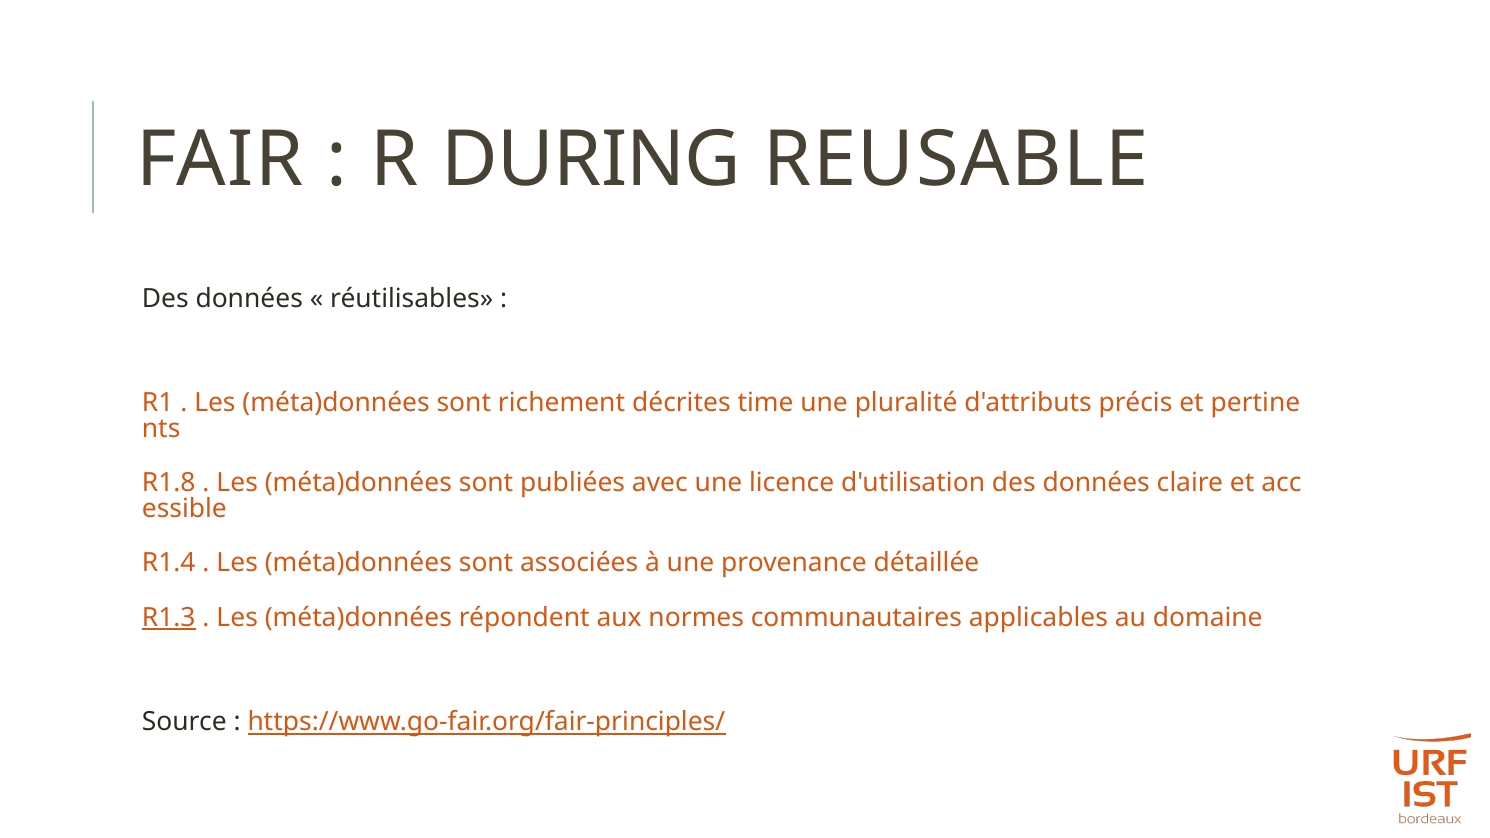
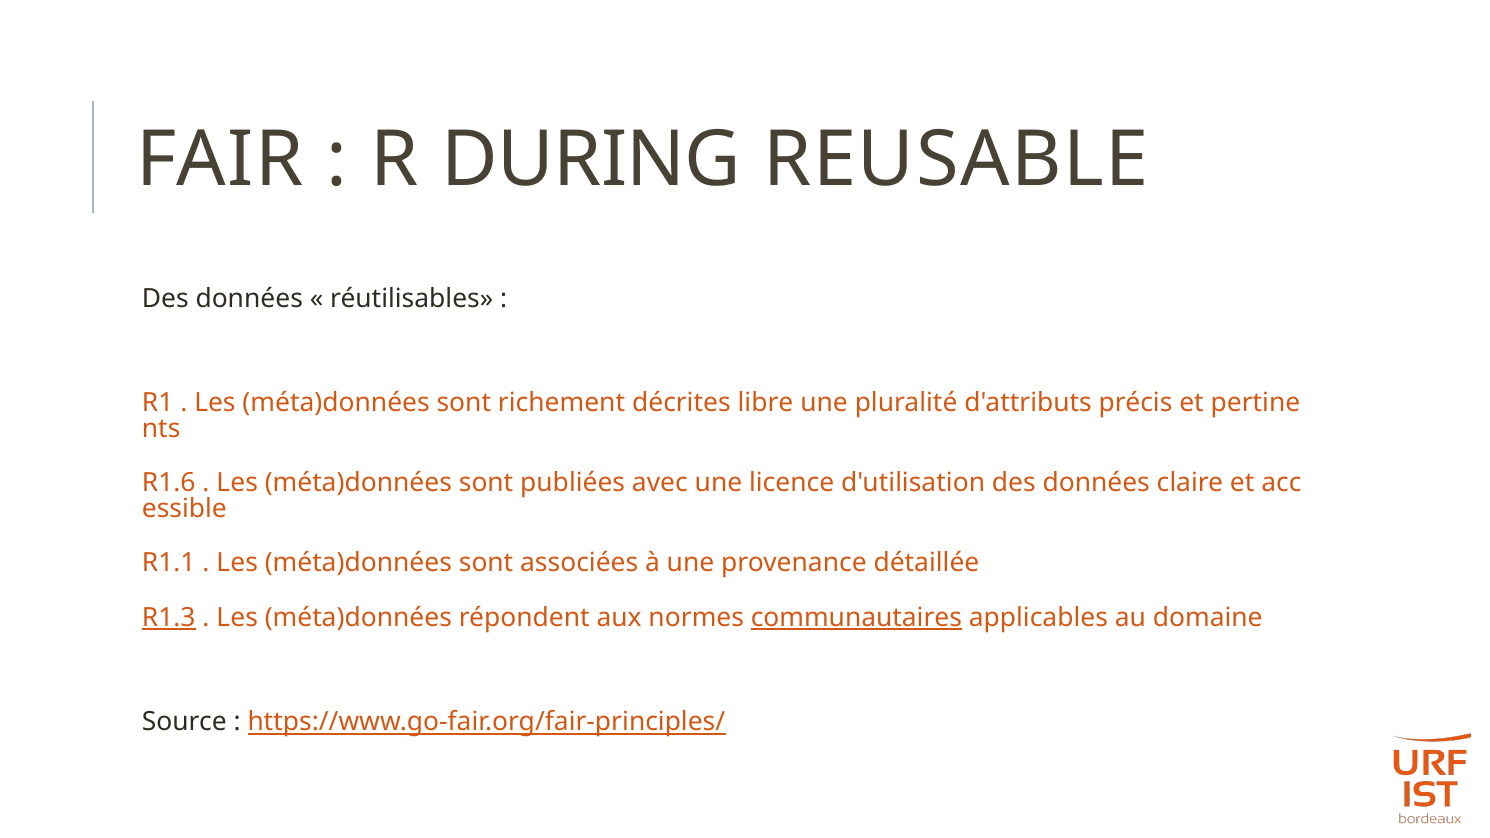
time: time -> libre (765, 403)
R1.8: R1.8 -> R1.6 (169, 483)
R1.4: R1.4 -> R1.1 (169, 563)
communautaires underline: none -> present (856, 618)
